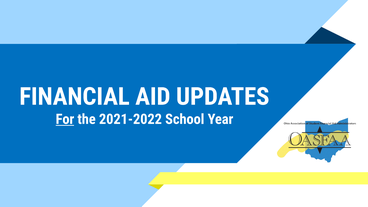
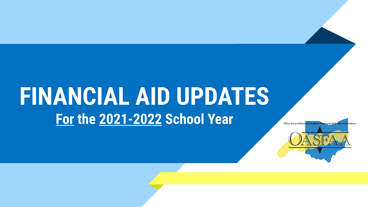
2021-2022 underline: none -> present (130, 119)
